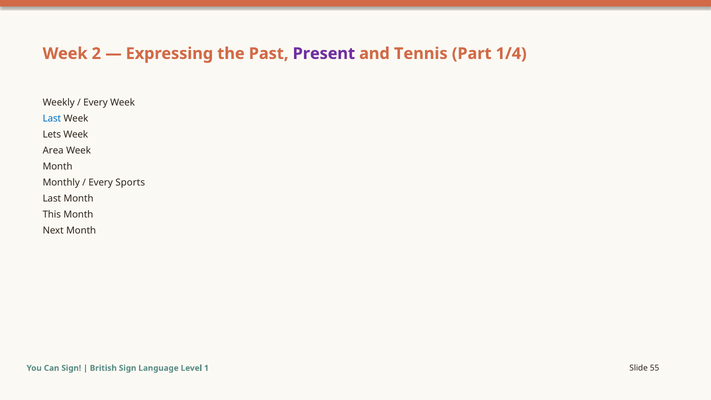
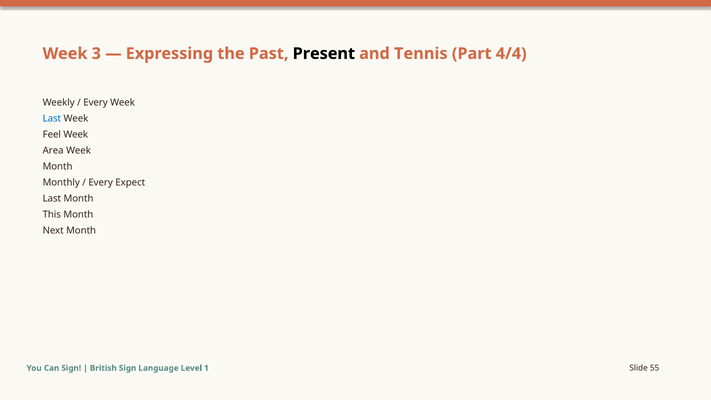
2: 2 -> 3 (96, 54)
Present colour: purple -> black (324, 54)
1/4: 1/4 -> 4/4 (511, 54)
Lets: Lets -> Feel (52, 134)
Sports: Sports -> Expect (130, 183)
